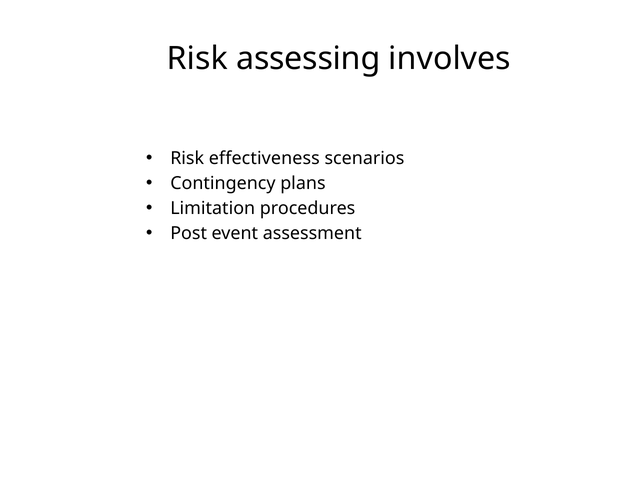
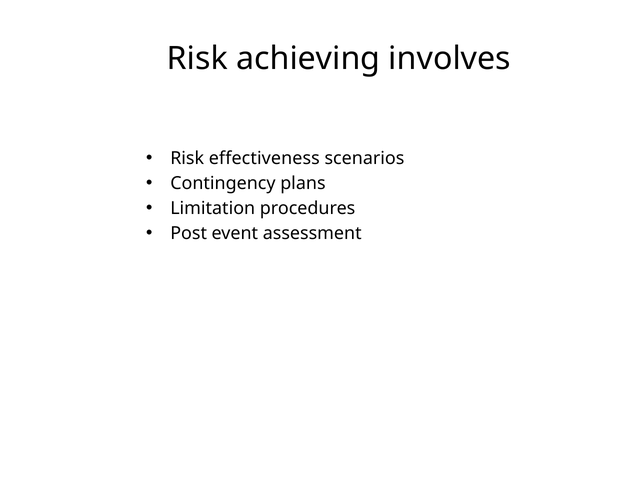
assessing: assessing -> achieving (308, 59)
